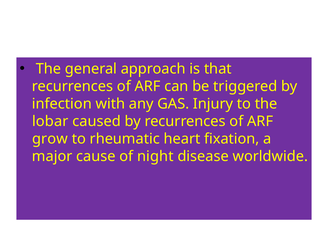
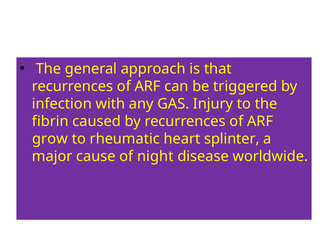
lobar: lobar -> fibrin (50, 121)
fixation: fixation -> splinter (232, 139)
